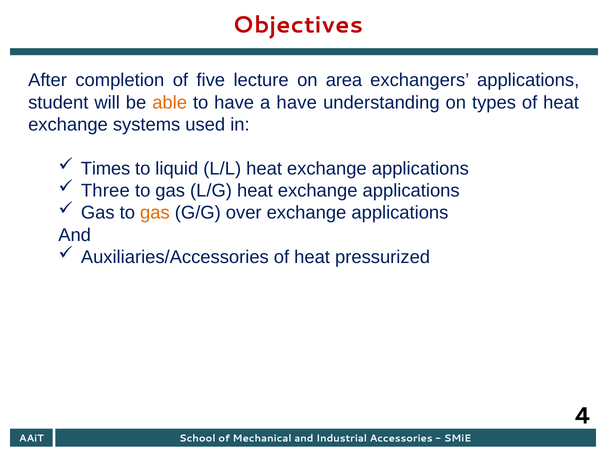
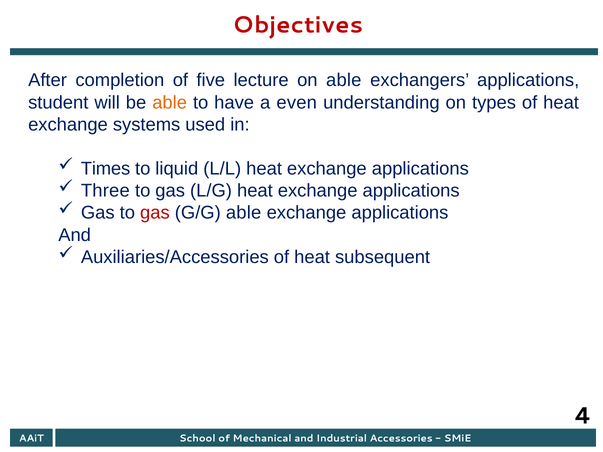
on area: area -> able (344, 80)
a have: have -> even (297, 102)
gas colour: orange -> red (155, 213)
G/G over: over -> able (244, 213)
pressurized: pressurized -> subsequent (383, 257)
